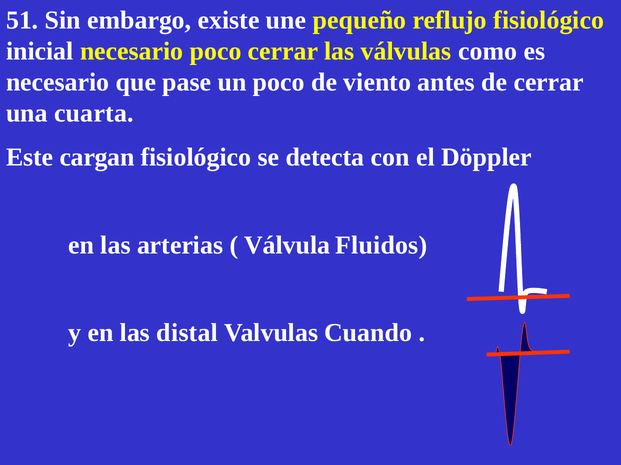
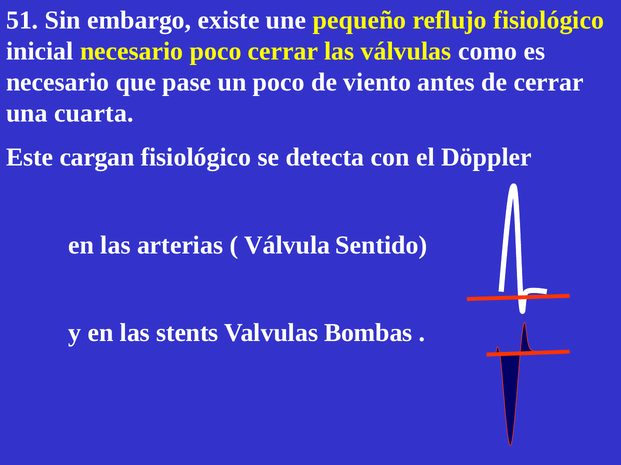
Fluidos: Fluidos -> Sentido (381, 245)
distal: distal -> stents (187, 333)
Cuando: Cuando -> Bombas (368, 333)
